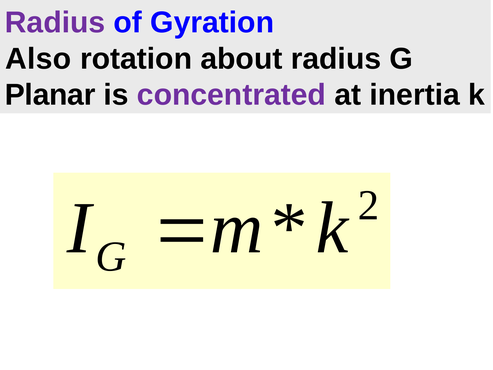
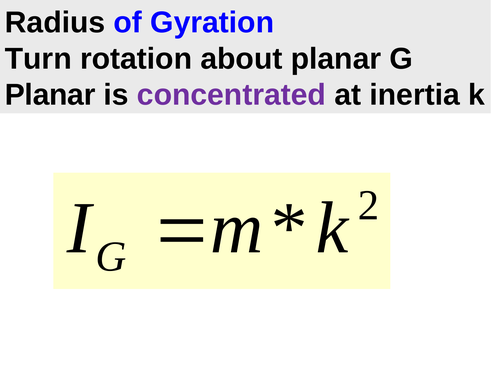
Radius colour: purple -> black (55, 23)
Also: Also -> Turn (38, 59)
radius: radius -> planar (336, 59)
